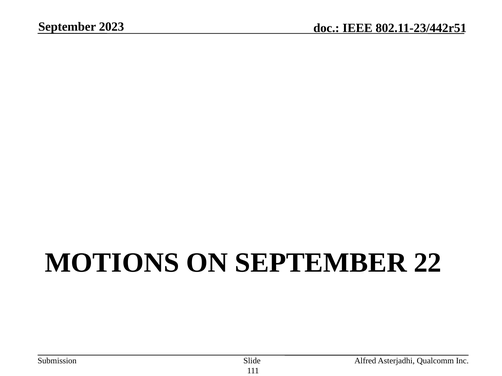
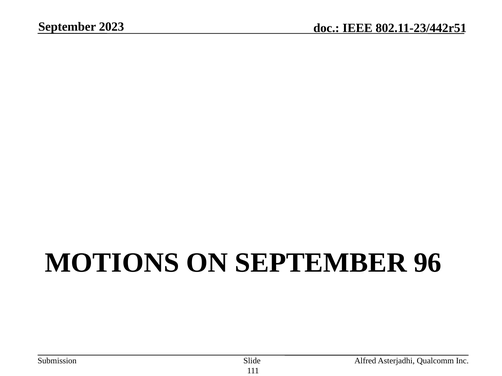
22: 22 -> 96 (428, 263)
